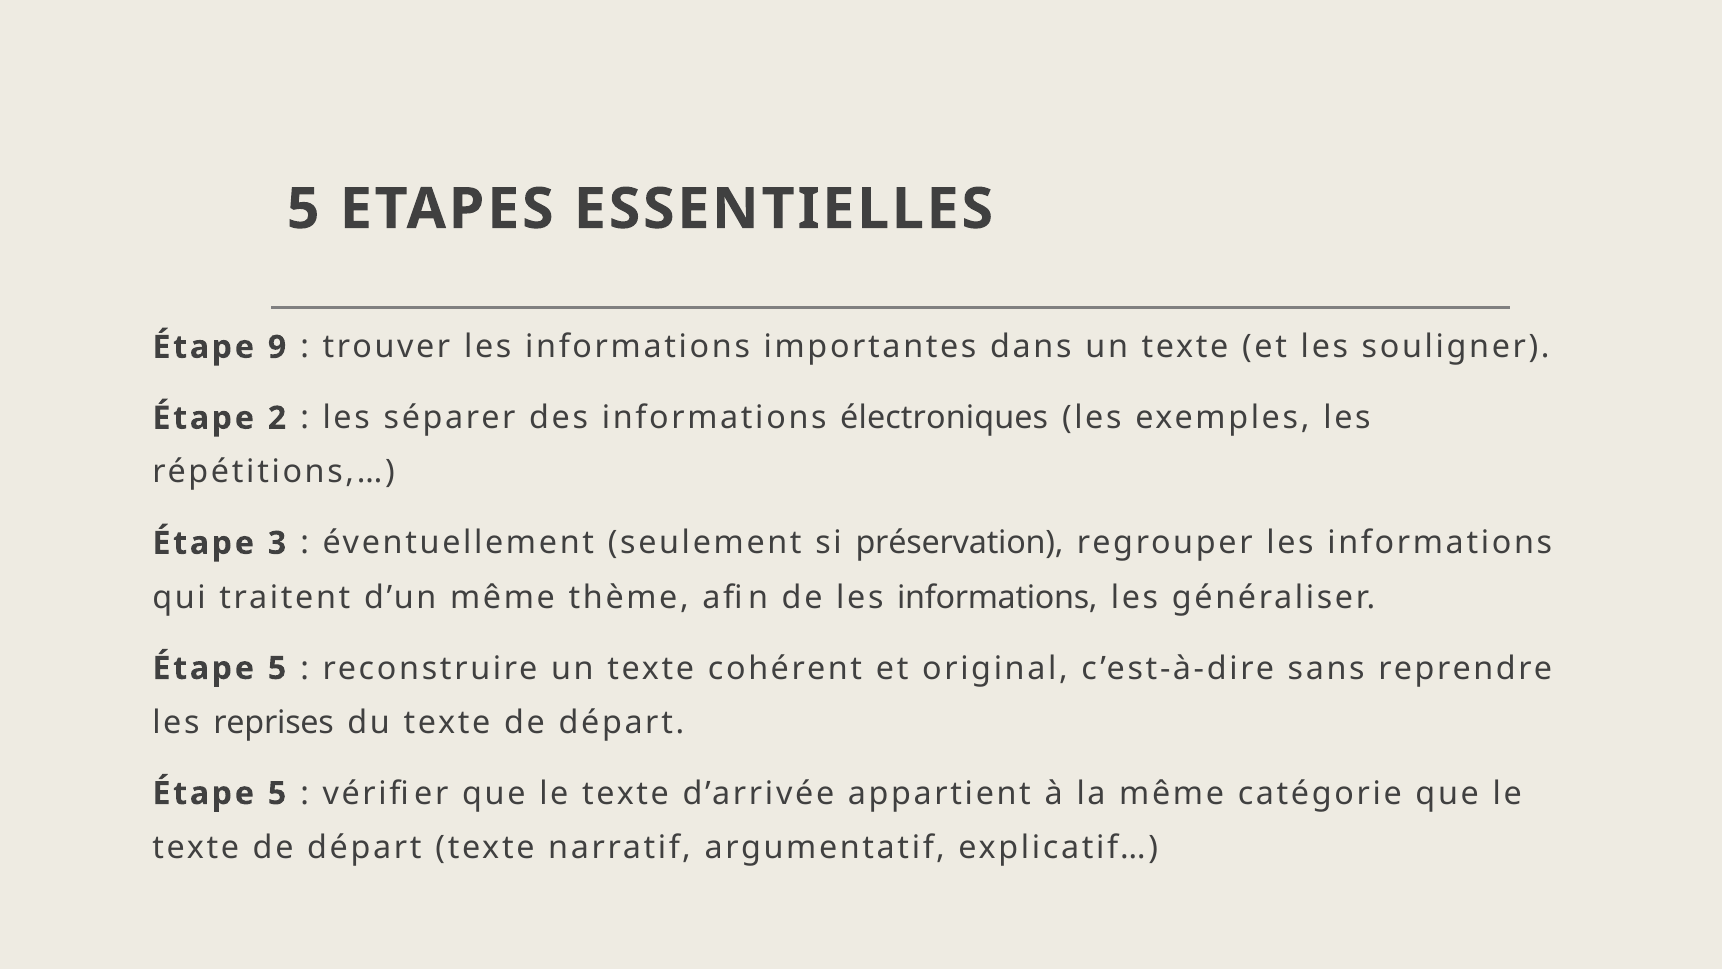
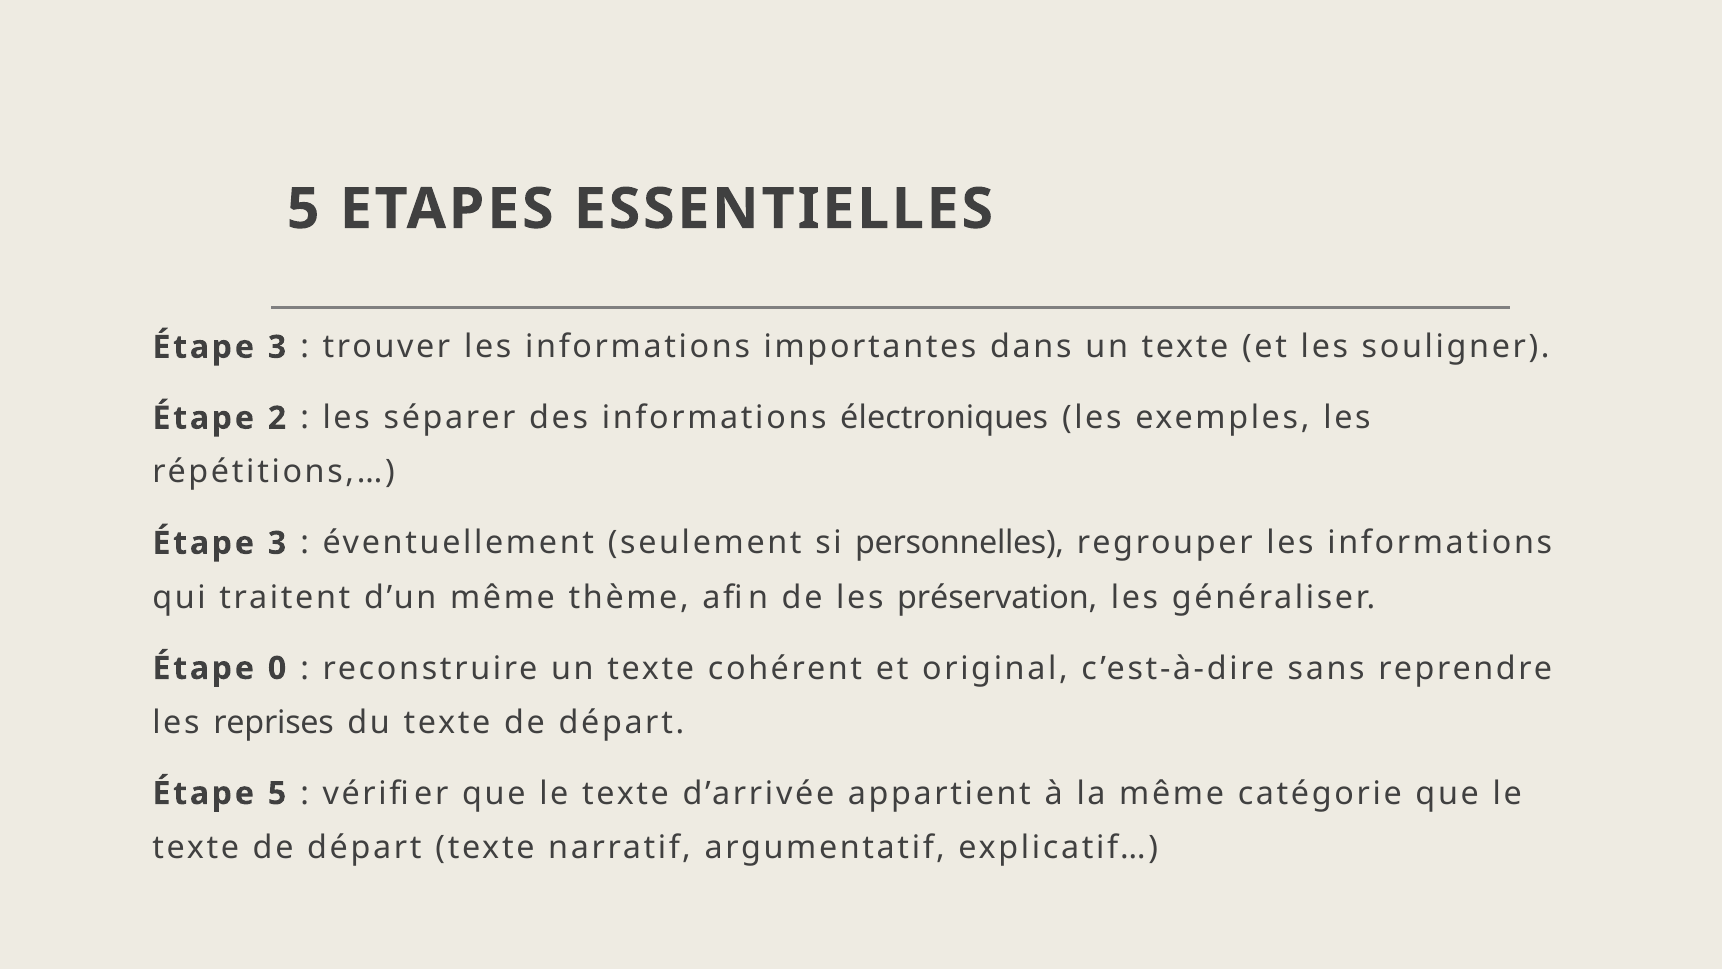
9: 9 -> 3 (277, 347)
préservation: préservation -> personnelles (960, 543)
de les informations: informations -> préservation (997, 597)
5: 5 -> 0 (277, 668)
